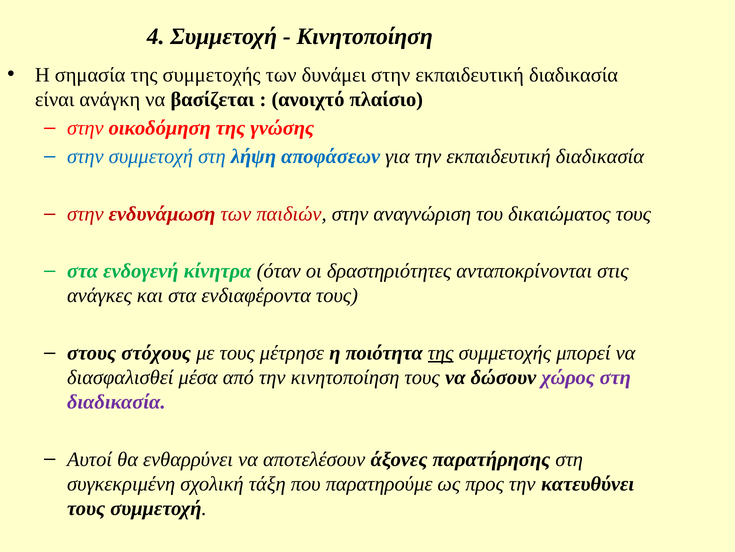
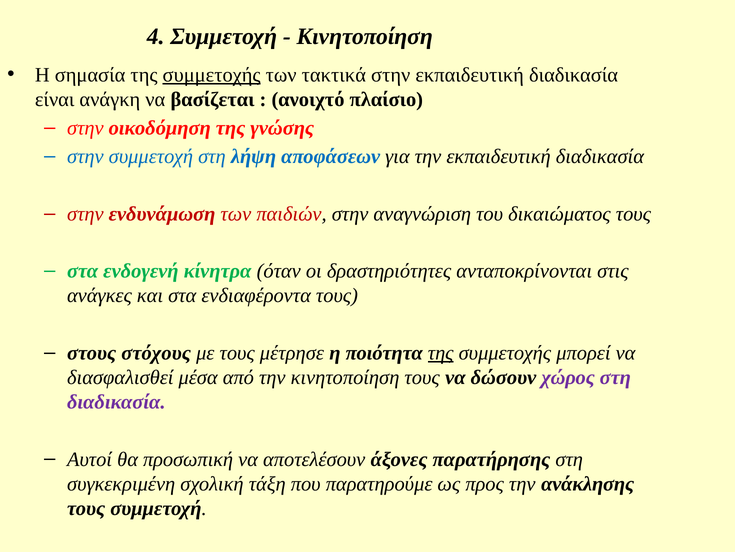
συμμετοχής underline: none -> present (212, 75)
δυνάμει: δυνάμει -> τακτικά (334, 75)
ενθαρρύνει: ενθαρρύνει -> προσωπική (188, 459)
κατευθύνει: κατευθύνει -> ανάκλησης (588, 483)
